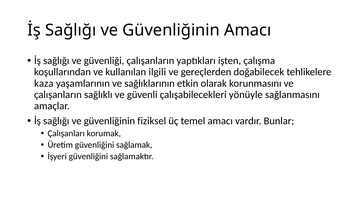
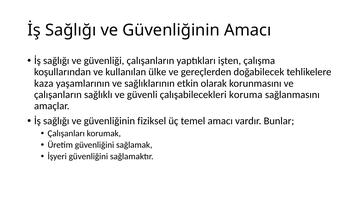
ilgili: ilgili -> ülke (157, 72)
yönüyle: yönüyle -> koruma (246, 95)
